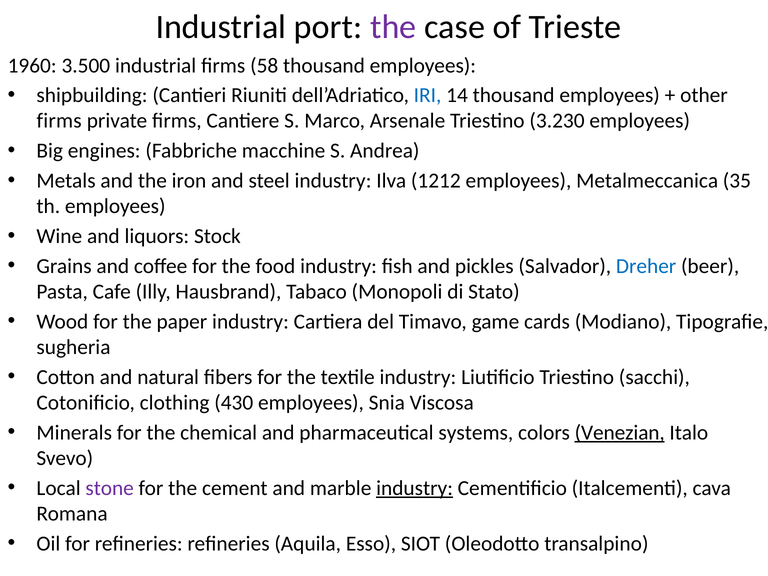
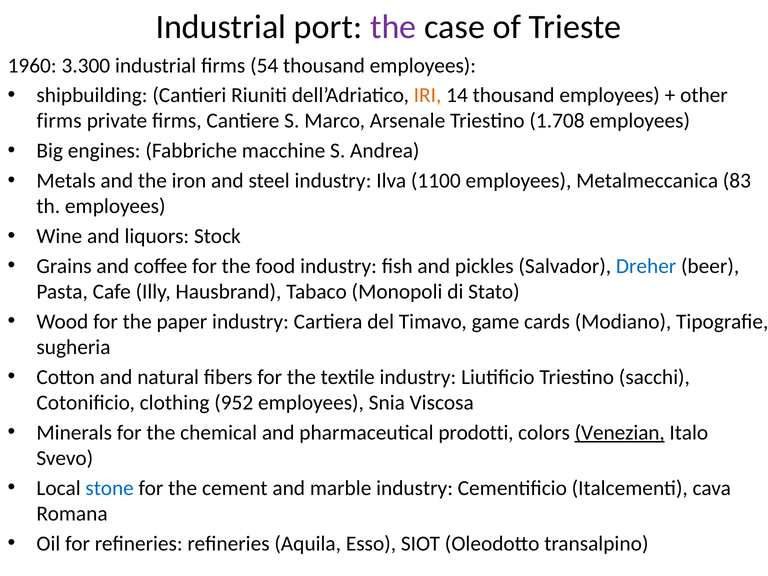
3.500: 3.500 -> 3.300 (86, 65)
58: 58 -> 54 (264, 65)
IRI colour: blue -> orange (428, 95)
3.230: 3.230 -> 1.708 (557, 121)
1212: 1212 -> 1100 (436, 181)
35: 35 -> 83 (737, 181)
430: 430 -> 952 (234, 403)
systems: systems -> prodotti (476, 432)
stone colour: purple -> blue (110, 488)
industry underline: present -> none (415, 488)
